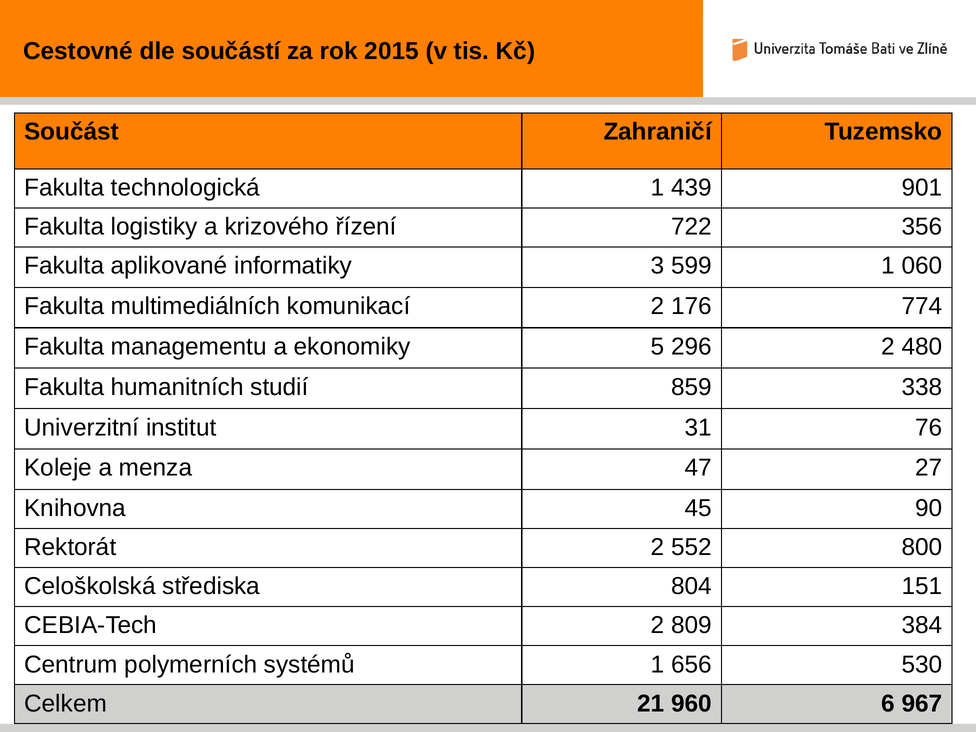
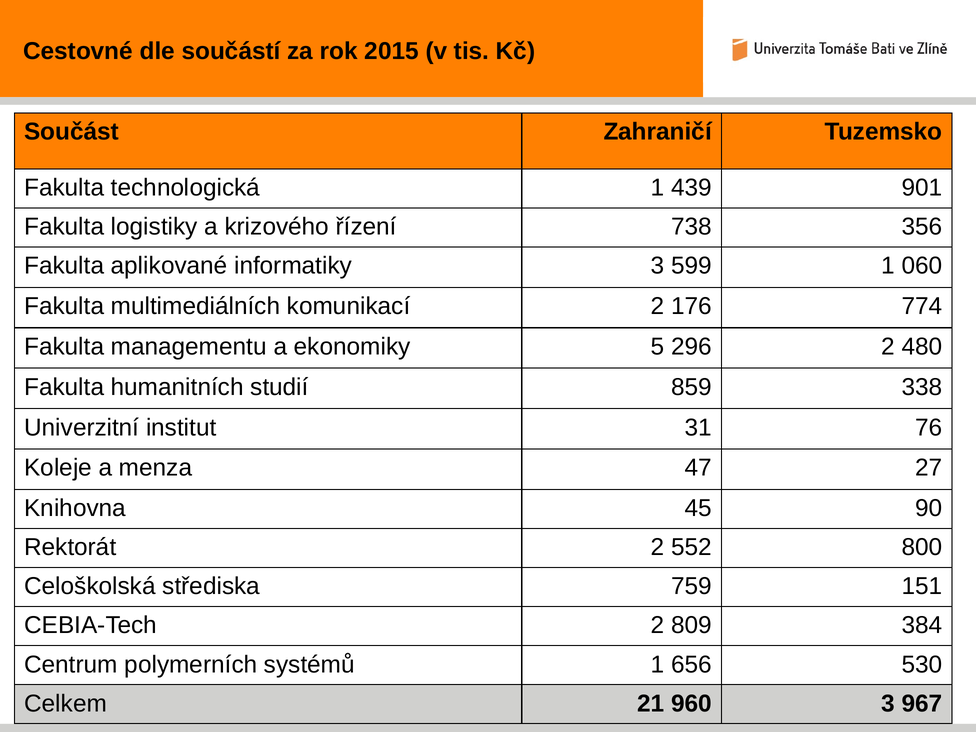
722: 722 -> 738 (691, 227)
804: 804 -> 759 (691, 586)
960 6: 6 -> 3 (888, 704)
